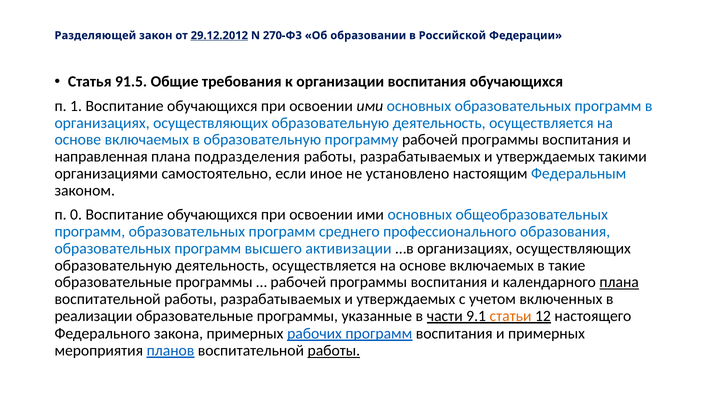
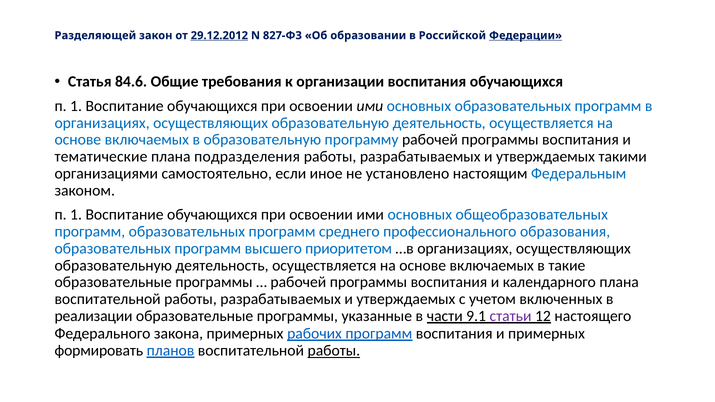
270-ФЗ: 270-ФЗ -> 827-ФЗ (282, 36)
Федерации underline: none -> present (525, 36)
91.5: 91.5 -> 84.6 (131, 82)
направленная: направленная -> тематические (101, 157)
0: 0 -> 1 (76, 215)
активизации: активизации -> приоритетом (349, 249)
плана underline: present -> none (619, 282)
статьи colour: orange -> purple (511, 316)
мероприятия: мероприятия -> формировать (99, 351)
